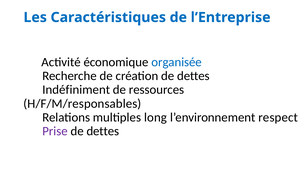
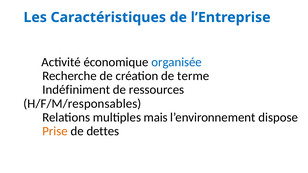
création de dettes: dettes -> terme (193, 76)
long: long -> mais (156, 118)
respect: respect -> dispose (278, 118)
Prise colour: purple -> orange (55, 131)
